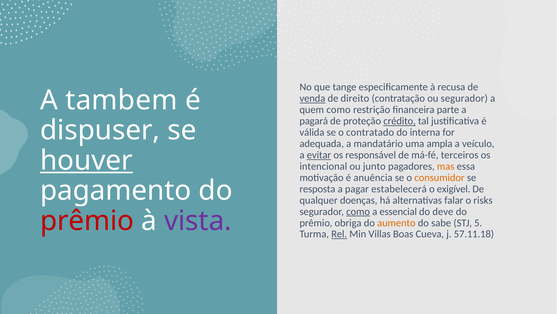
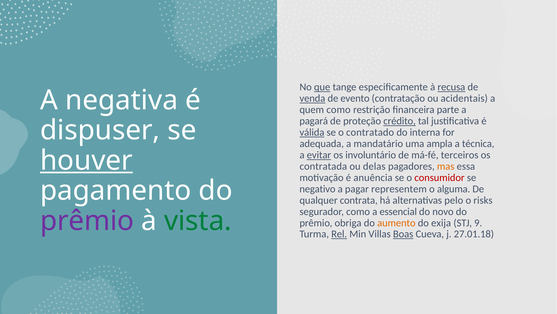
que underline: none -> present (322, 87)
recusa underline: none -> present (451, 87)
tambem: tambem -> negativa (122, 100)
direito: direito -> evento (355, 98)
ou segurador: segurador -> acidentais (464, 98)
válida underline: none -> present (312, 132)
veículo: veículo -> técnica (478, 143)
responsável: responsável -> involuntário (371, 155)
intencional: intencional -> contratada (323, 166)
junto: junto -> delas (374, 166)
consumidor colour: orange -> red (439, 177)
resposta: resposta -> negativo (317, 189)
estabelecerá: estabelecerá -> representem (399, 189)
exigível: exigível -> alguma (454, 189)
doenças: doenças -> contrata (359, 200)
falar: falar -> pelo (454, 200)
como underline: present -> none (358, 211)
deve: deve -> novo (443, 211)
prêmio colour: red -> purple (87, 220)
vista colour: purple -> green (198, 220)
sabe: sabe -> exija (441, 222)
5: 5 -> 9 (478, 222)
Boas underline: none -> present (403, 234)
57.11.18: 57.11.18 -> 27.01.18 (474, 234)
